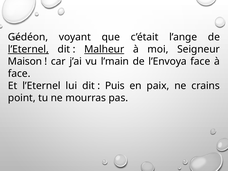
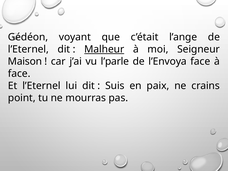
l’Eternel underline: present -> none (28, 49)
l’main: l’main -> l’parle (115, 61)
Puis: Puis -> Suis (115, 86)
